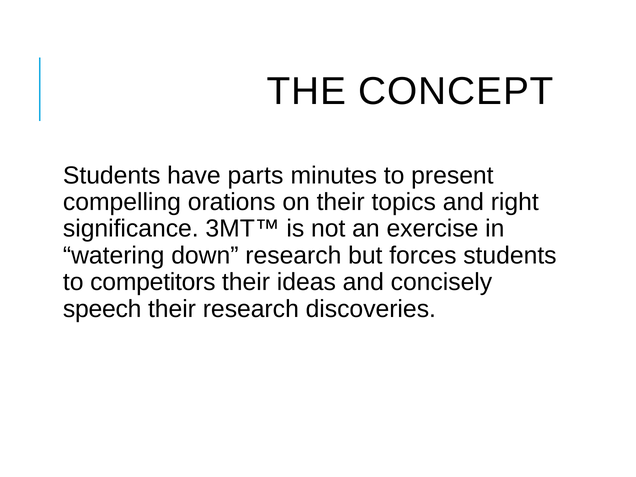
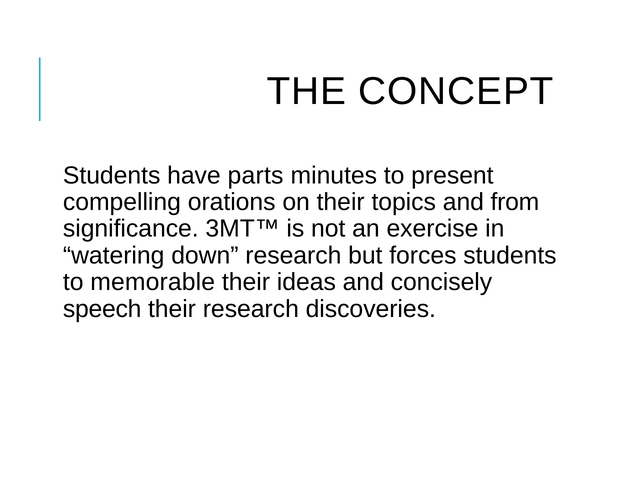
right: right -> from (515, 202)
competitors: competitors -> memorable (153, 282)
